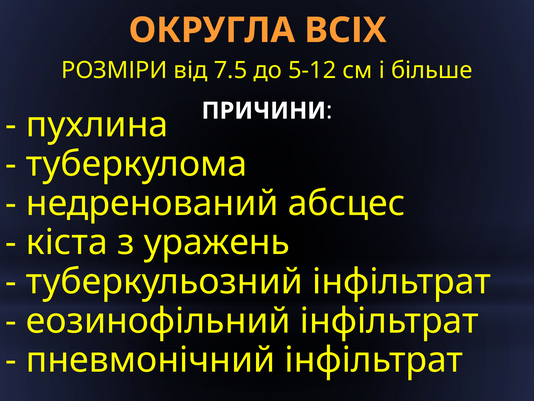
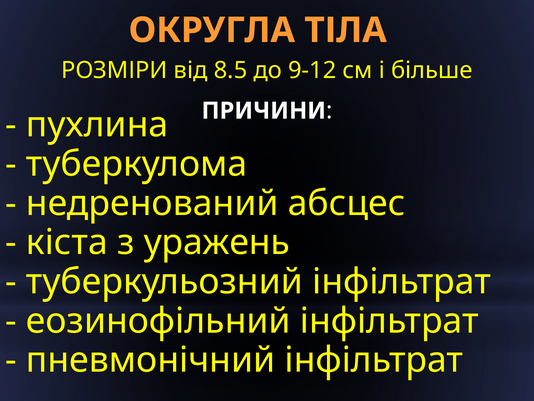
ВСІХ: ВСІХ -> ТІЛА (346, 30)
7.5: 7.5 -> 8.5 (230, 70)
5-12: 5-12 -> 9-12 (312, 70)
